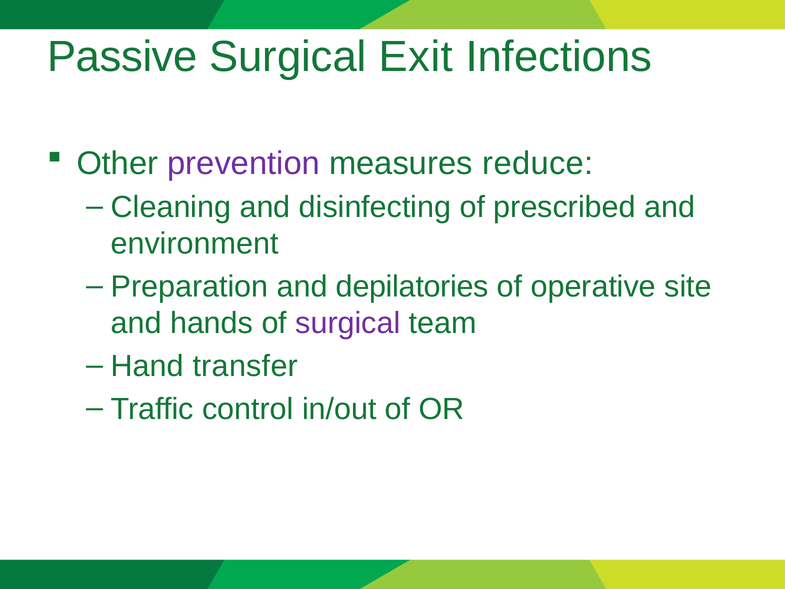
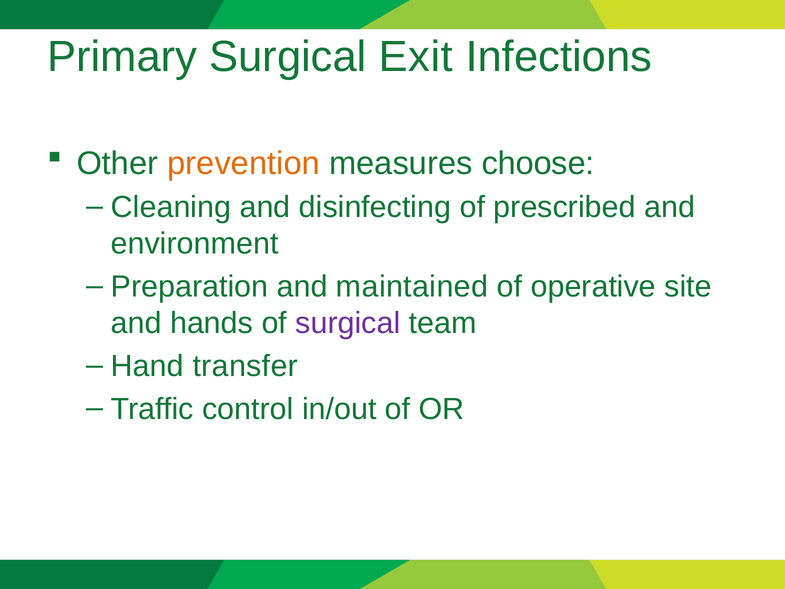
Passive: Passive -> Primary (122, 57)
prevention colour: purple -> orange (244, 163)
reduce: reduce -> choose (538, 163)
depilatories: depilatories -> maintained (412, 287)
